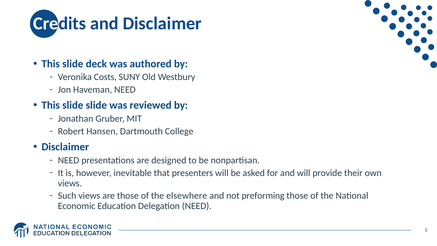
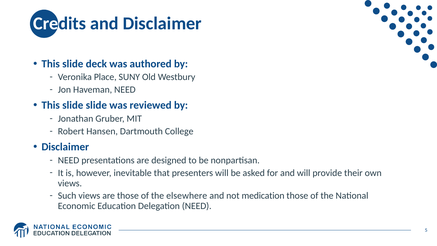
Costs: Costs -> Place (105, 77)
preforming: preforming -> medication (263, 196)
